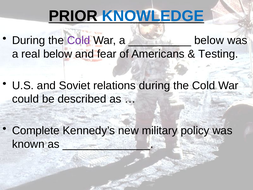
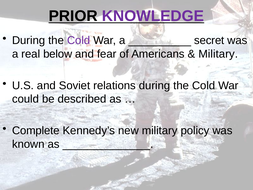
KNOWLEDGE colour: blue -> purple (153, 16)
below: below -> secret (209, 40)
Testing: Testing -> Military (218, 54)
